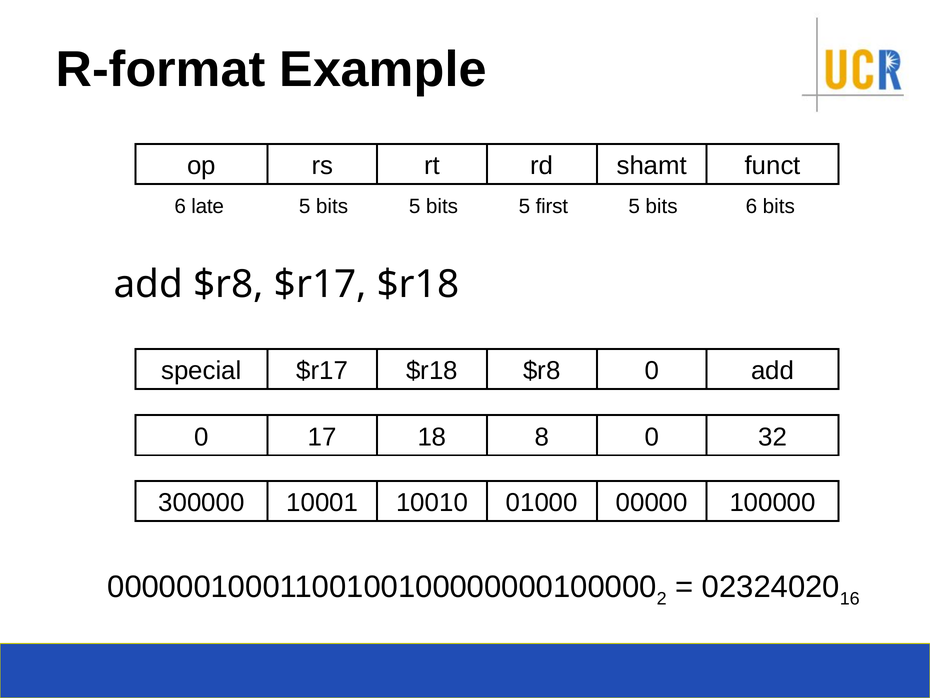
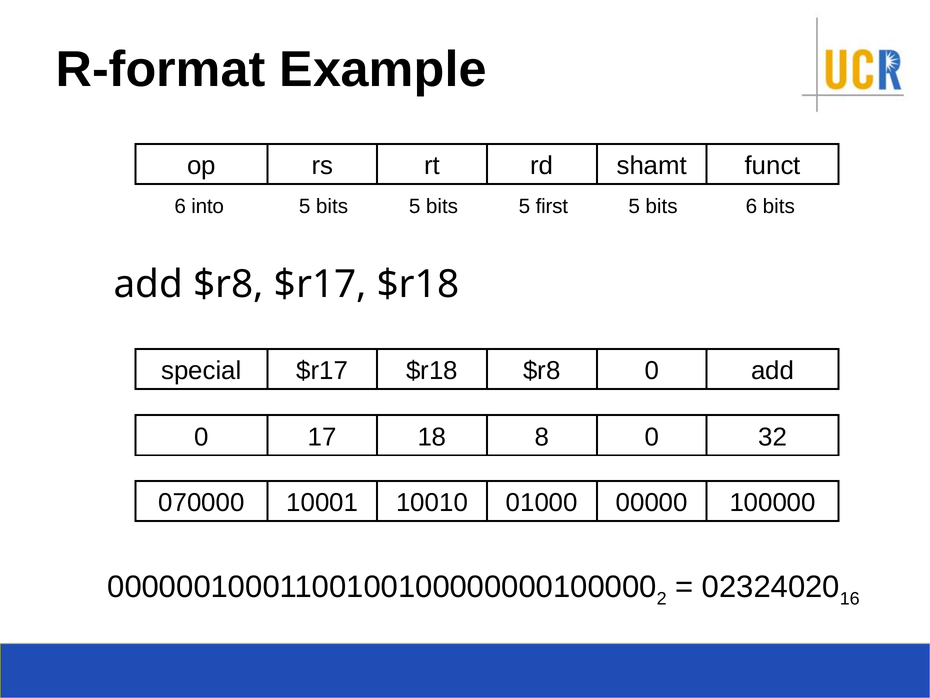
late: late -> into (208, 206)
300000: 300000 -> 070000 (201, 503)
